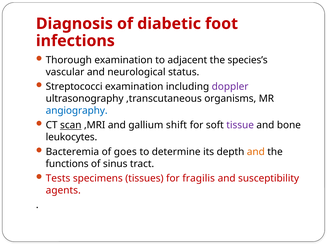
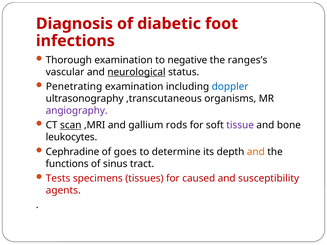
adjacent: adjacent -> negative (187, 60)
species’s: species’s -> ranges’s (247, 60)
neurological underline: none -> present (136, 72)
Streptococci: Streptococci -> Penetrating (74, 87)
doppler colour: purple -> blue (230, 87)
angiography colour: blue -> purple (77, 111)
shift: shift -> rods (177, 125)
Bacteremia: Bacteremia -> Cephradine (72, 152)
fragilis: fragilis -> caused (199, 179)
